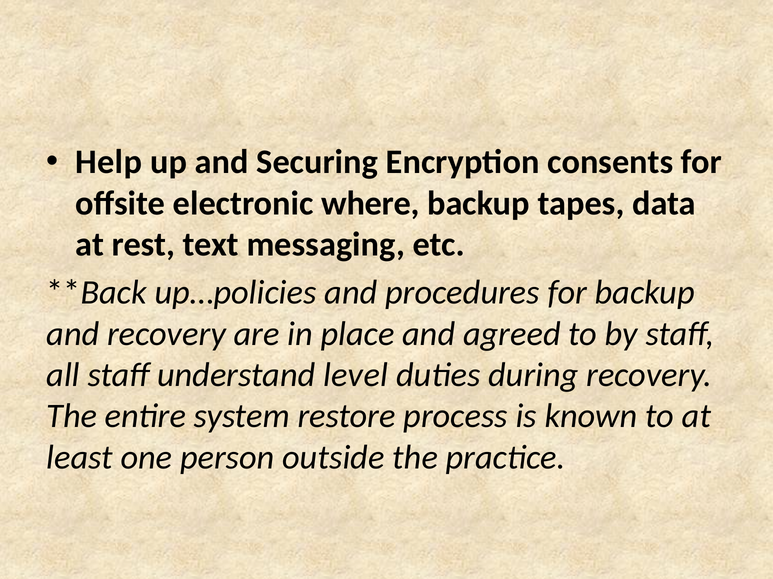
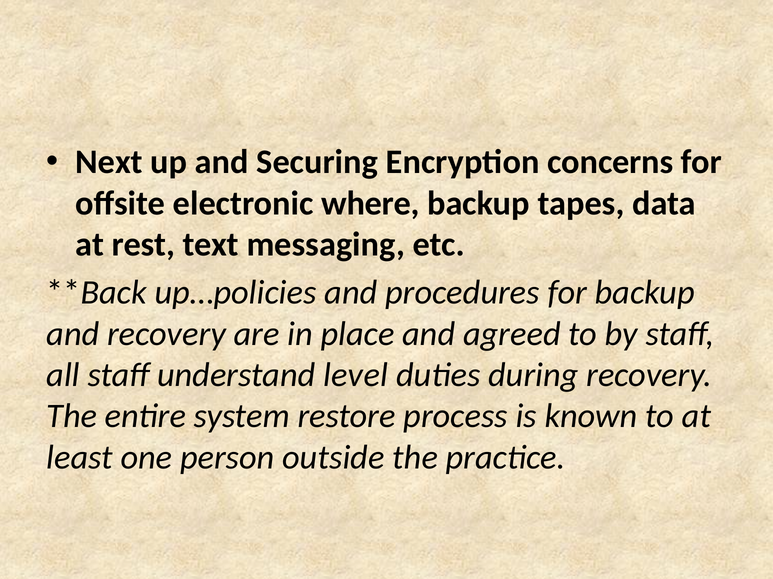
Help: Help -> Next (109, 162)
consents: consents -> concerns (610, 162)
